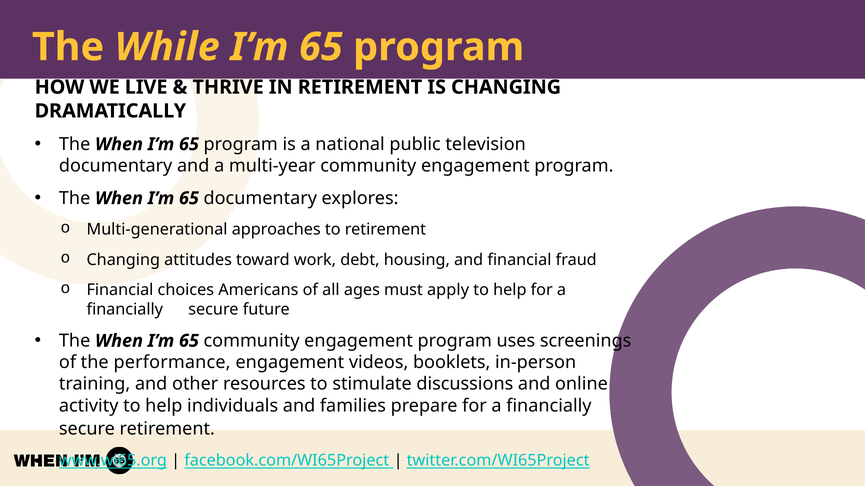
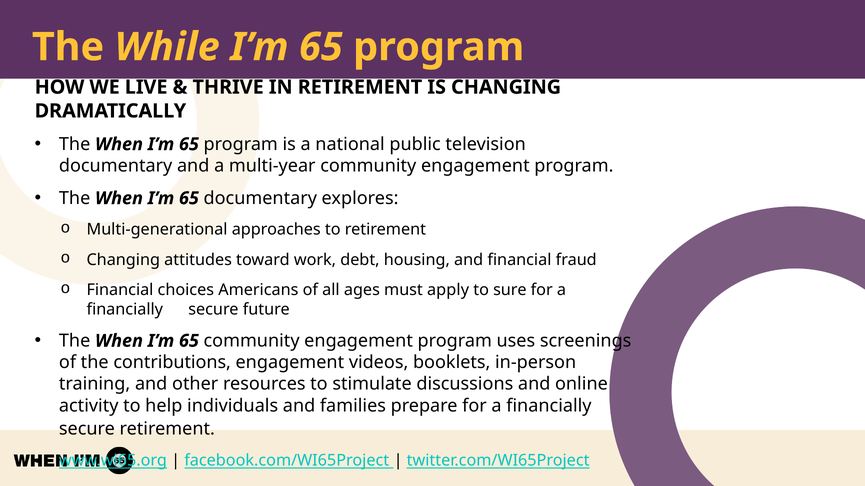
help: help -> sure (510, 290)
performance: performance -> contributions (172, 363)
